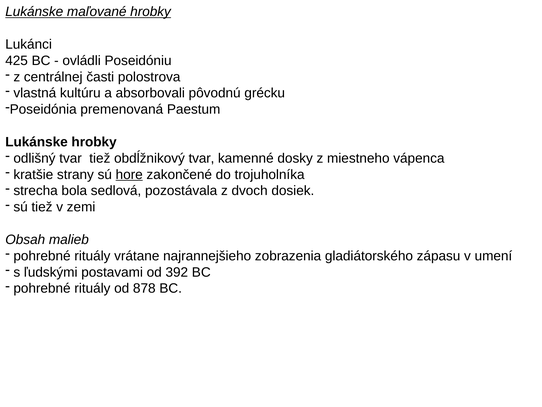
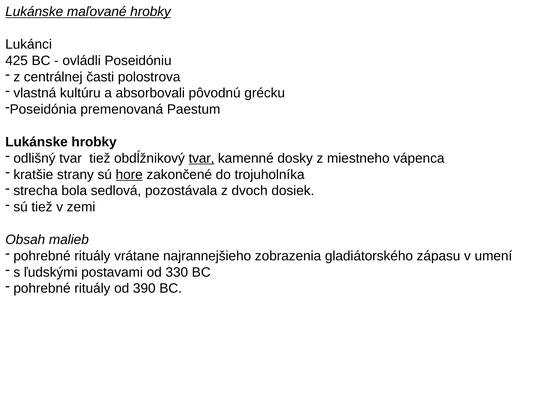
tvar underline: none -> present (201, 158)
392: 392 -> 330 (177, 272)
878: 878 -> 390 (144, 288)
